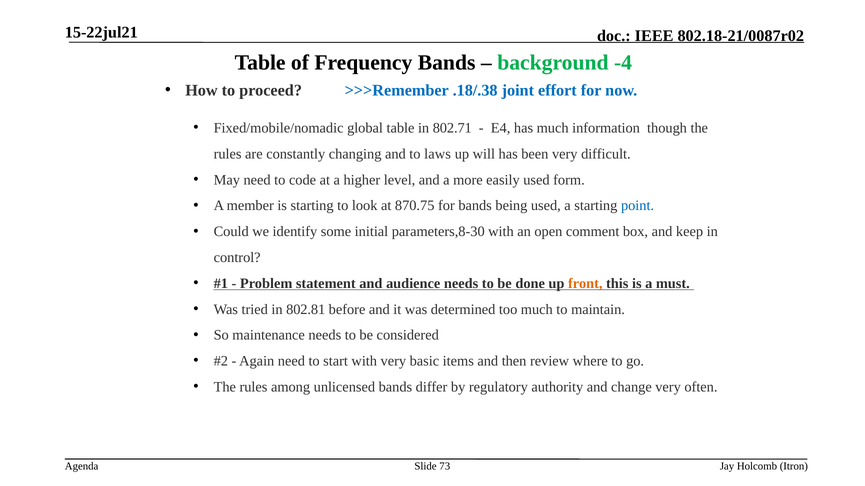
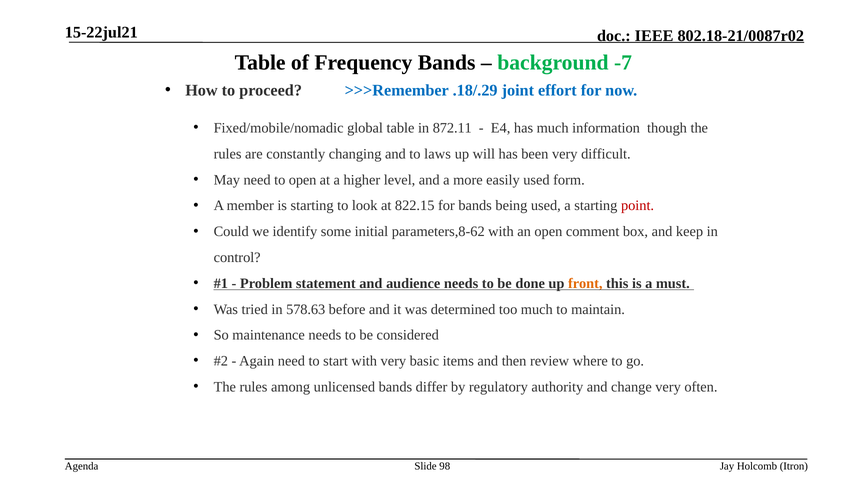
-4: -4 -> -7 (623, 63)
.18/.38: .18/.38 -> .18/.29 (475, 90)
802.71: 802.71 -> 872.11 (452, 128)
to code: code -> open (303, 180)
870.75: 870.75 -> 822.15 (415, 206)
point colour: blue -> red (638, 206)
parameters,8-30: parameters,8-30 -> parameters,8-62 (438, 232)
802.81: 802.81 -> 578.63 (306, 310)
73: 73 -> 98 (445, 467)
